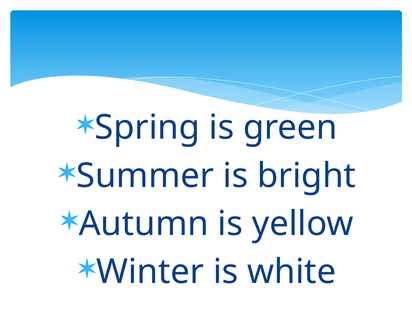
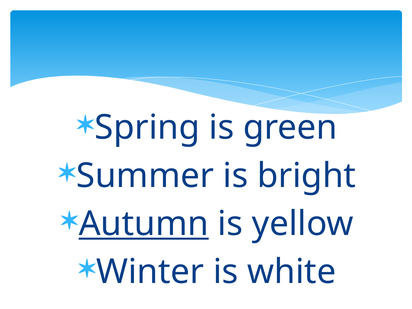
Autumn underline: none -> present (144, 224)
